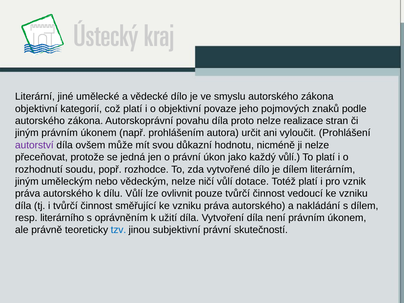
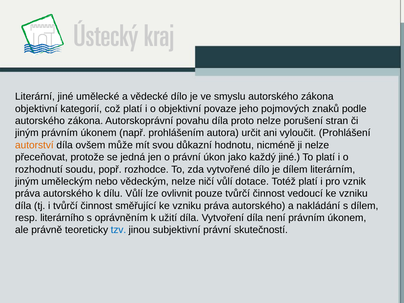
realizace: realizace -> porušení (303, 121)
autorství colour: purple -> orange (34, 145)
každý vůlí: vůlí -> jiné (289, 157)
